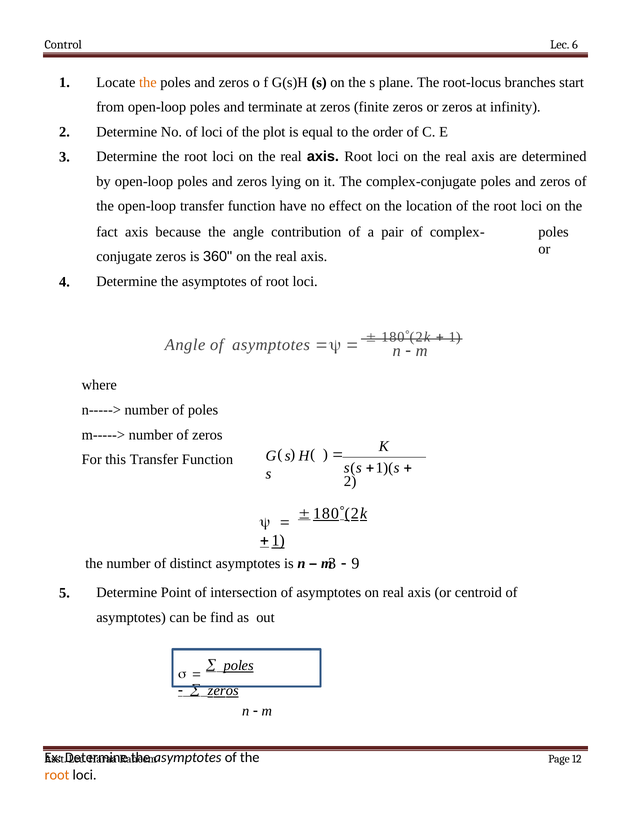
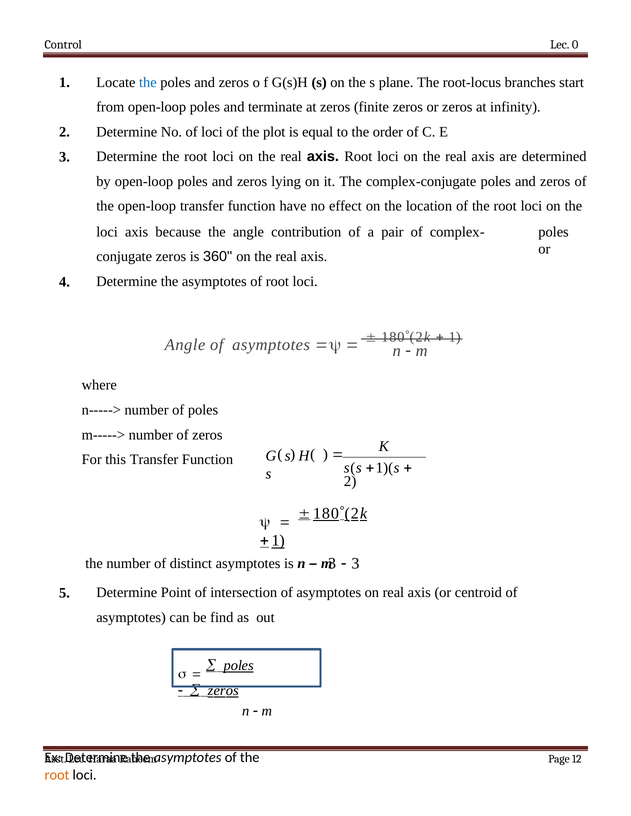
6: 6 -> 0 (575, 45)
the colour: orange -> blue (148, 82)
fact: fact -> loci (107, 232)
9: 9 -> 3 (355, 564)
